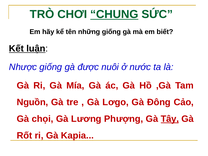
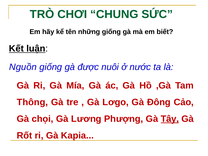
CHUNG underline: present -> none (114, 14)
Nhược: Nhược -> Nguồn (23, 67)
Nguồn: Nguồn -> Thông (32, 102)
